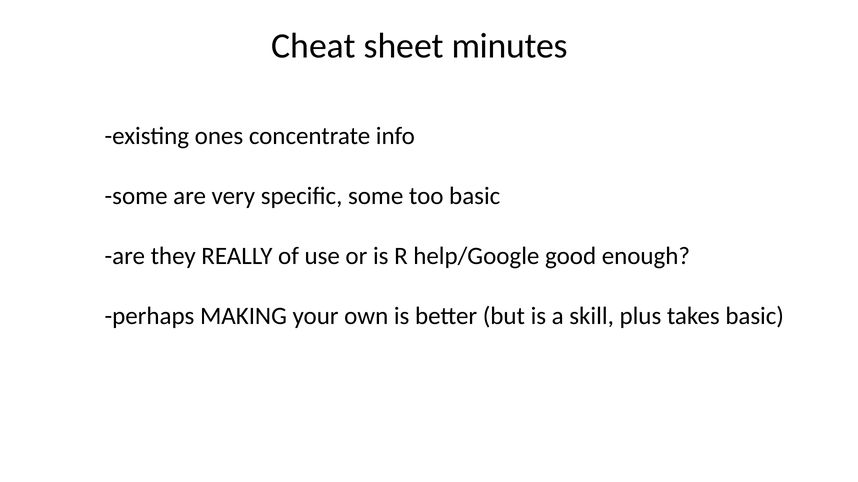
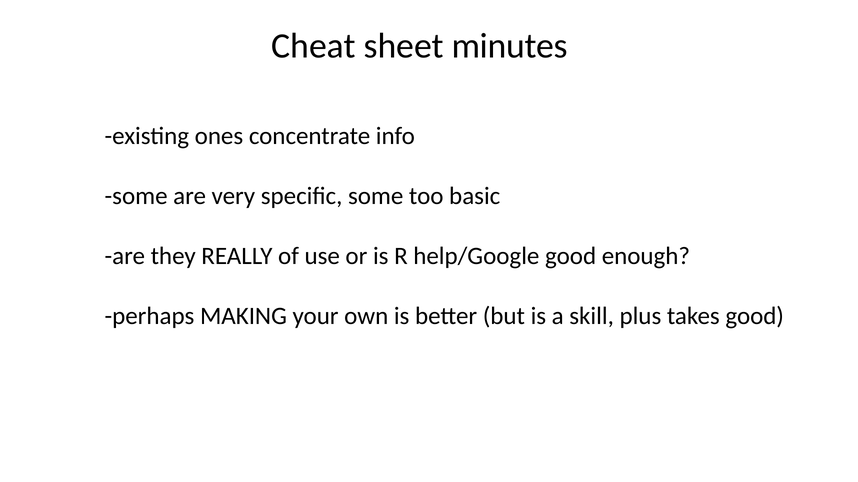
takes basic: basic -> good (755, 316)
